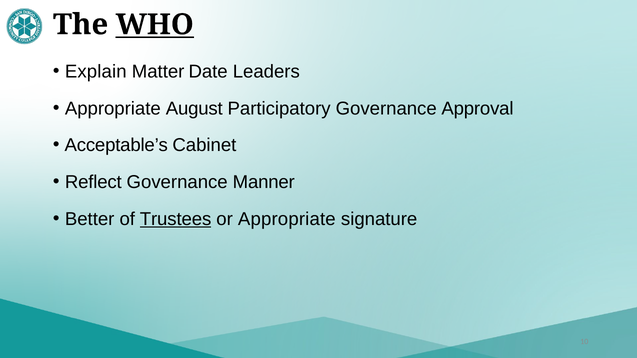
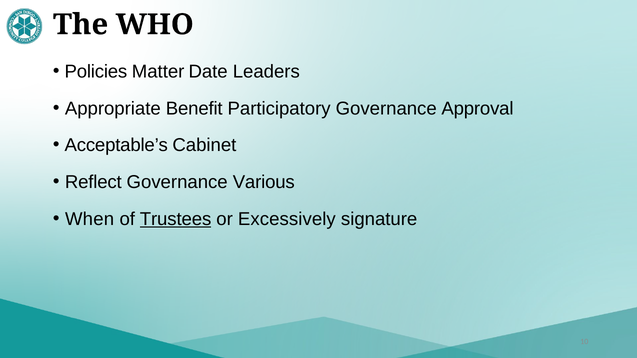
WHO underline: present -> none (155, 25)
Explain: Explain -> Policies (96, 72)
August: August -> Benefit (194, 109)
Manner: Manner -> Various (264, 182)
Better: Better -> When (90, 219)
or Appropriate: Appropriate -> Excessively (287, 219)
